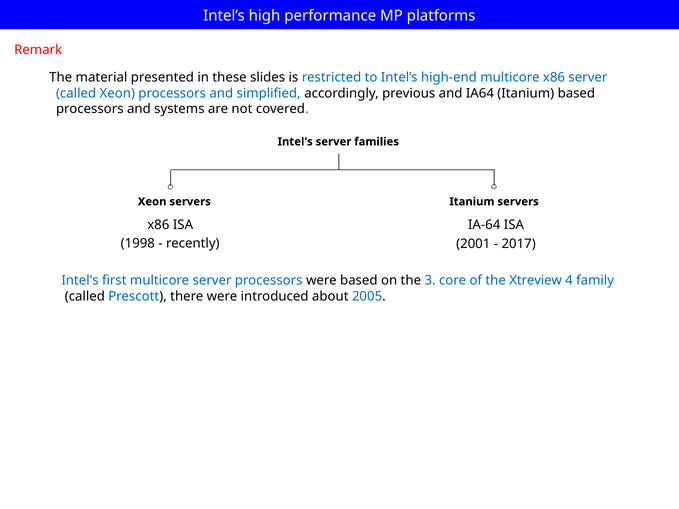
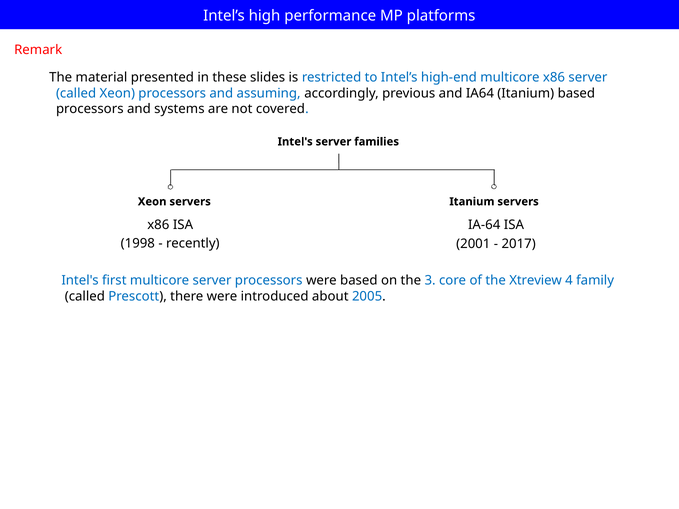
simplified: simplified -> assuming (269, 93)
